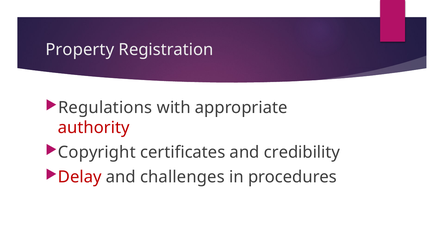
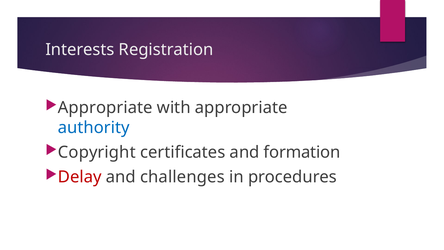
Property: Property -> Interests (80, 49)
Regulations: Regulations -> Appropriate (105, 108)
authority colour: red -> blue (94, 128)
credibility: credibility -> formation (302, 152)
